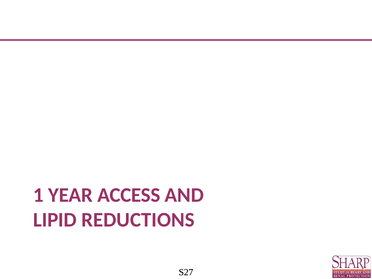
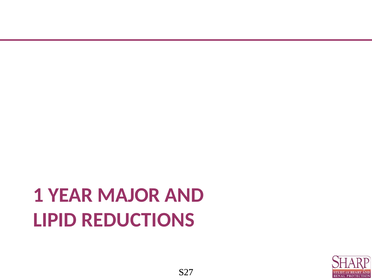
ACCESS: ACCESS -> MAJOR (129, 195)
